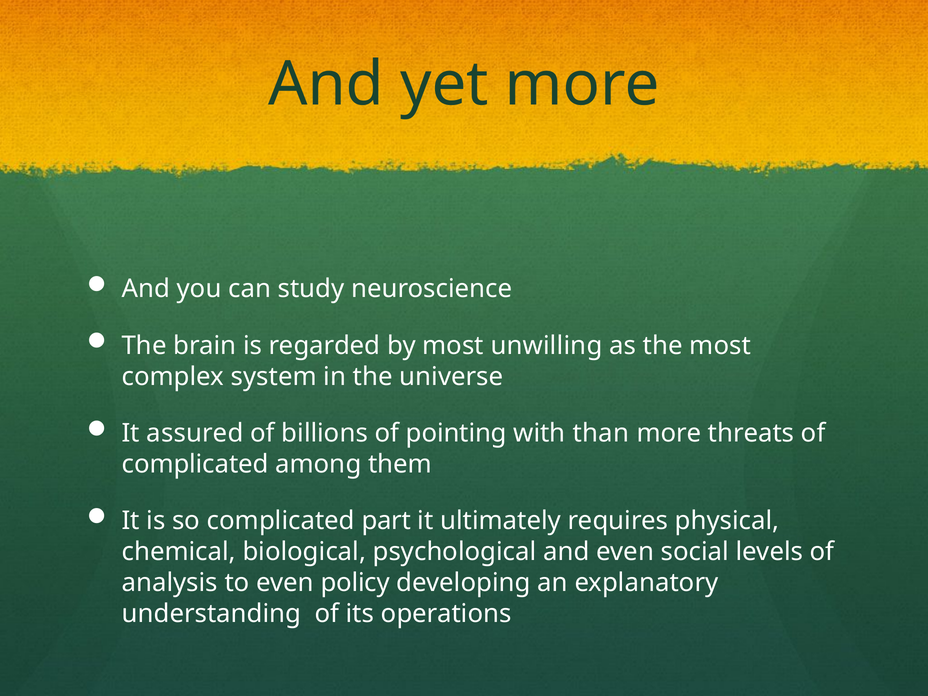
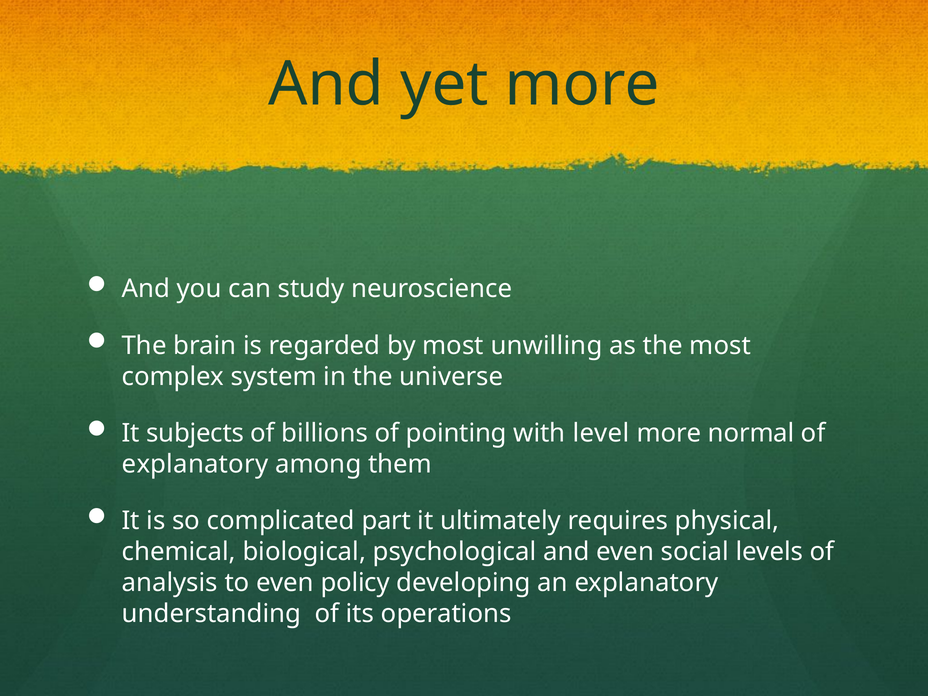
assured: assured -> subjects (195, 433)
than: than -> level (601, 433)
threats: threats -> normal (751, 433)
complicated: complicated -> explanatory (195, 464)
